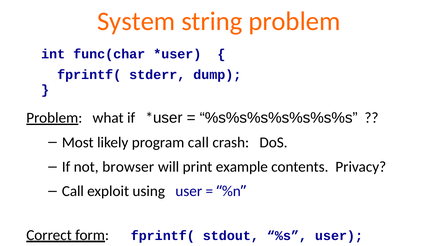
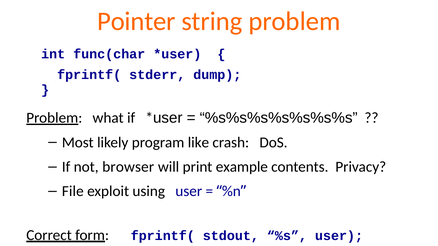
System: System -> Pointer (136, 21)
program call: call -> like (198, 143)
Call: Call -> File (73, 192)
